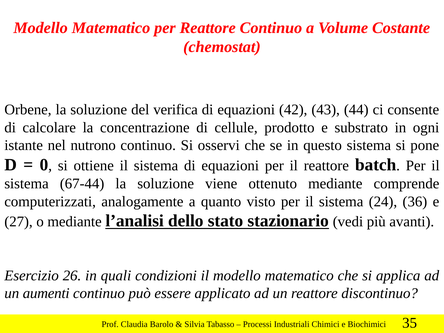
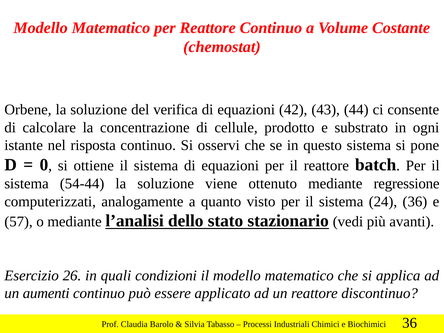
nutrono: nutrono -> risposta (93, 145)
67-44: 67-44 -> 54-44 (82, 184)
comprende: comprende -> regressione (407, 184)
27: 27 -> 57 (19, 222)
35: 35 -> 36 (410, 323)
